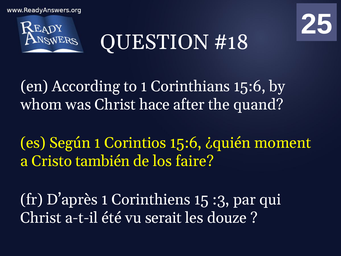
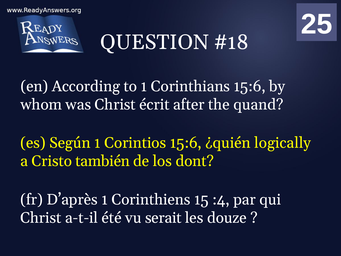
hace: hace -> écrit (154, 104)
moment: moment -> logically (283, 143)
faire: faire -> dont (195, 161)
:3: :3 -> :4 (221, 199)
